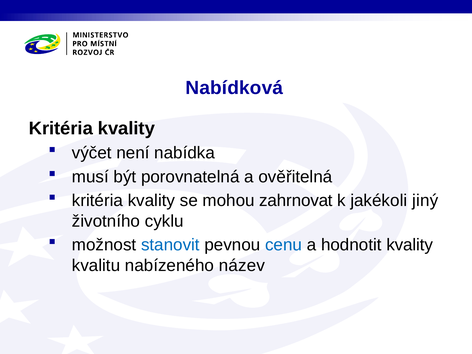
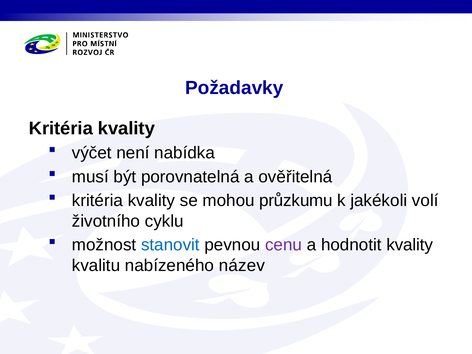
Nabídková: Nabídková -> Požadavky (234, 88)
zahrnovat: zahrnovat -> průzkumu (296, 201)
jiný: jiný -> volí (425, 201)
cenu colour: blue -> purple (284, 245)
